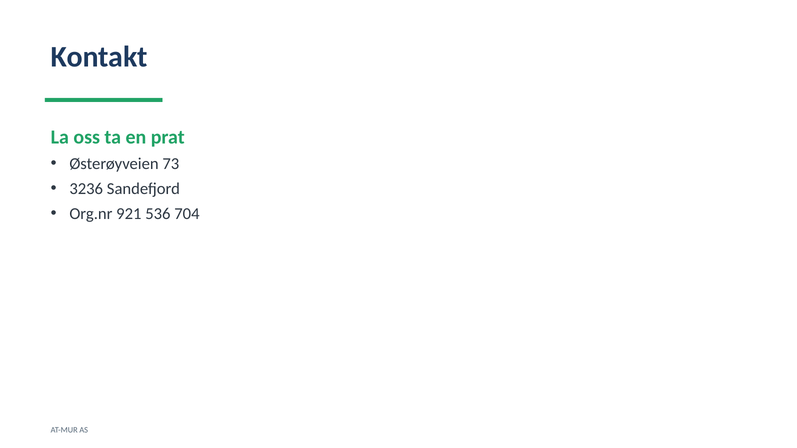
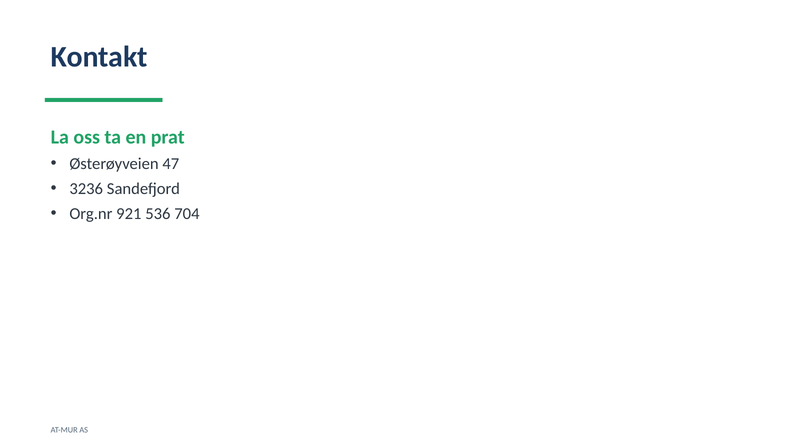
73: 73 -> 47 (171, 164)
